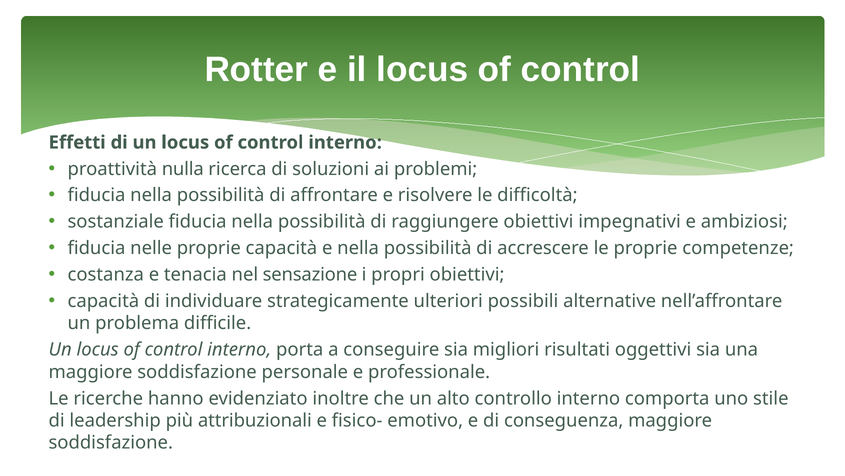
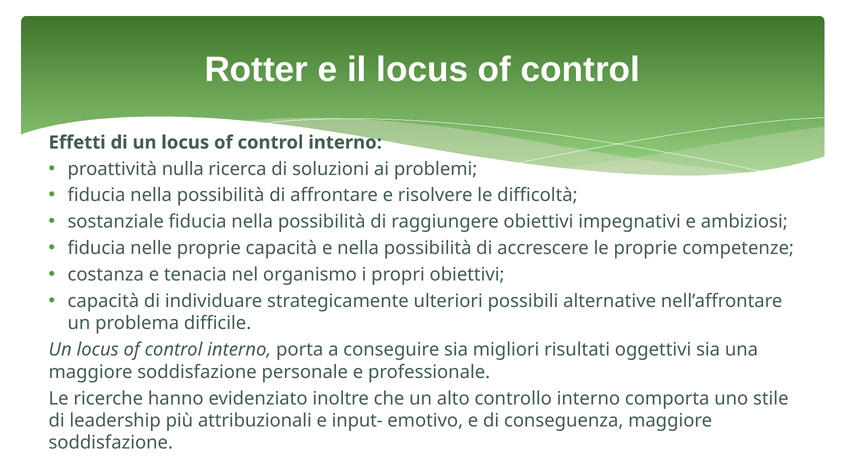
sensazione: sensazione -> organismo (310, 274)
fisico-: fisico- -> input- (357, 420)
